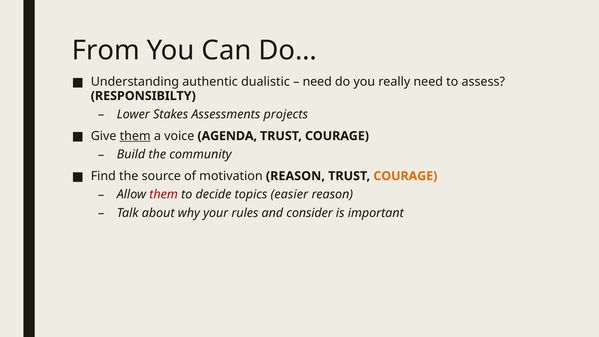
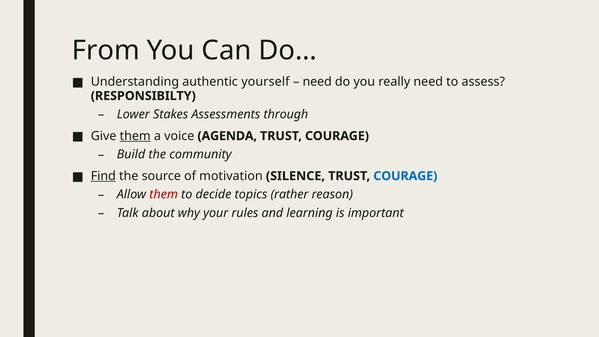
dualistic: dualistic -> yourself (265, 82)
projects: projects -> through (286, 114)
Find underline: none -> present (103, 176)
motivation REASON: REASON -> SILENCE (295, 176)
COURAGE colour: orange -> blue (405, 176)
easier: easier -> rather (290, 194)
consider: consider -> learning (310, 213)
